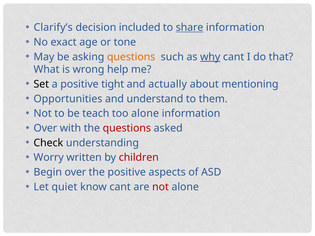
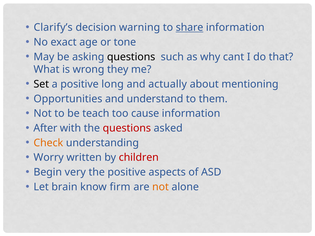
included: included -> warning (140, 28)
questions colour: orange -> black (131, 57)
why underline: present -> none (210, 57)
help: help -> they (118, 70)
tight: tight -> long (113, 84)
too alone: alone -> cause (145, 114)
Over: Over -> After (45, 128)
Check colour: black -> orange (48, 143)
Begin over: over -> very (75, 172)
quiet: quiet -> brain (64, 187)
know cant: cant -> firm (120, 187)
not colour: red -> orange (160, 187)
